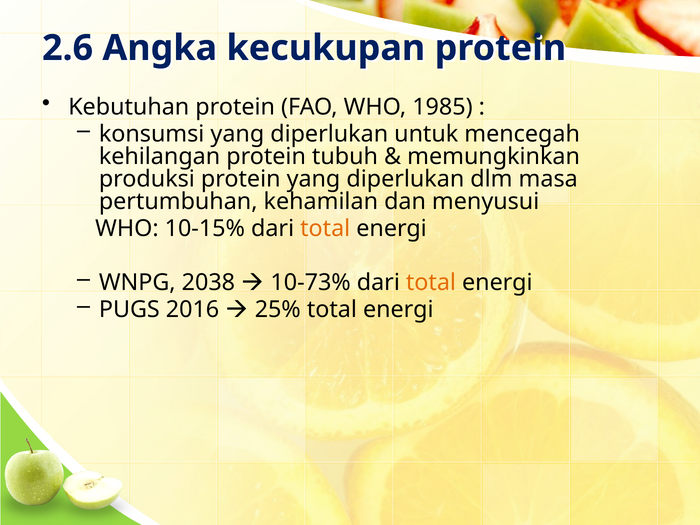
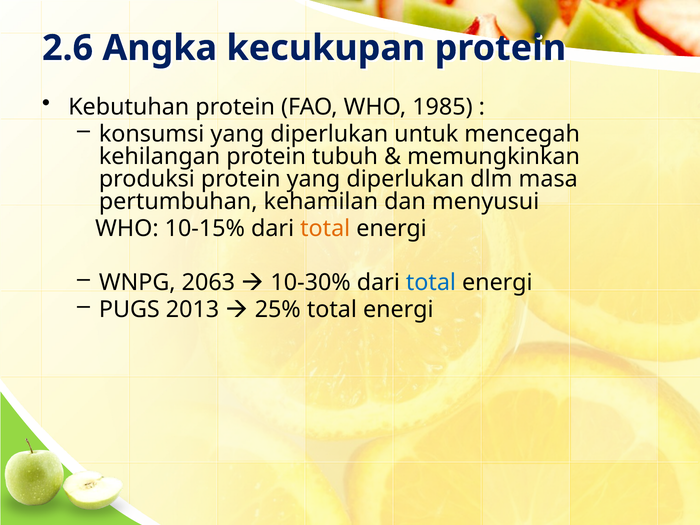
2038: 2038 -> 2063 (208, 282)
10-73%: 10-73% -> 10-30% (311, 282)
total colour: orange -> blue (431, 282)
2016: 2016 -> 2013 (193, 310)
